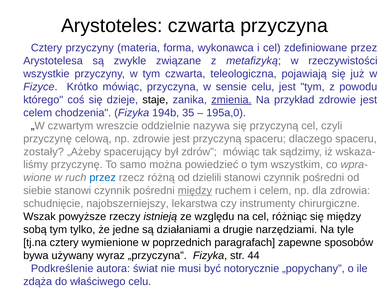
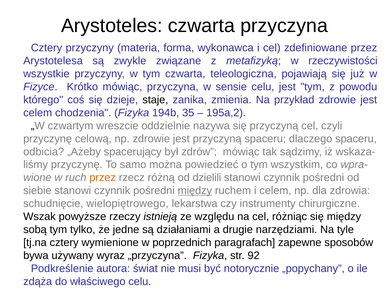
zmienia underline: present -> none (231, 100)
195a,0: 195a,0 -> 195a,2 (226, 113)
zostały: zostały -> odbicia (44, 152)
przez colour: blue -> orange (103, 178)
najobszerniejszy: najobszerniejszy -> wielopiętrowego (127, 203)
44: 44 -> 92 (254, 255)
